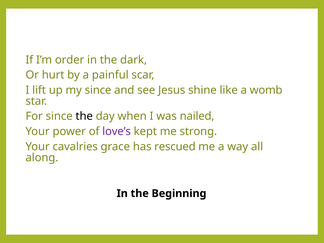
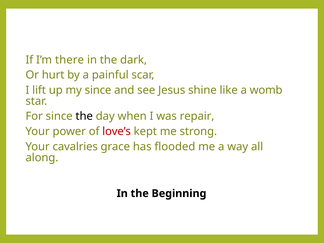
order: order -> there (70, 60)
nailed: nailed -> repair (197, 116)
love’s colour: purple -> red (117, 131)
rescued: rescued -> flooded (175, 147)
